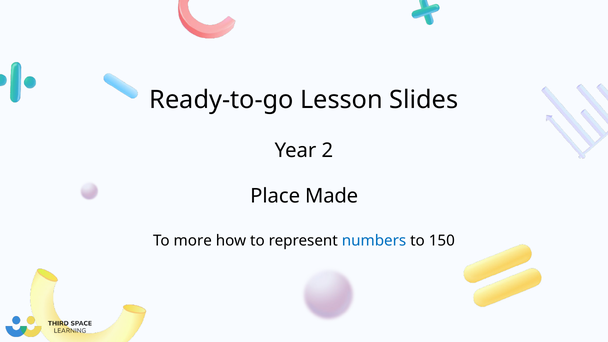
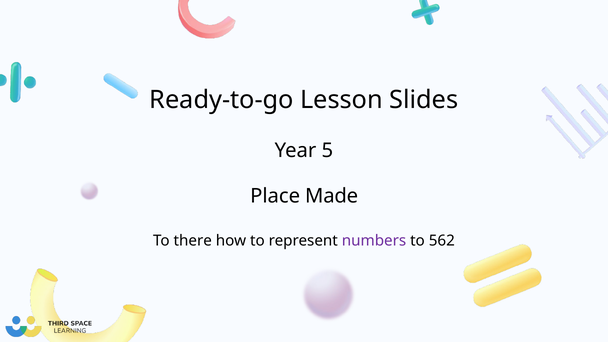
2: 2 -> 5 (327, 151)
more: more -> there (193, 241)
numbers colour: blue -> purple (374, 241)
150: 150 -> 562 (442, 241)
